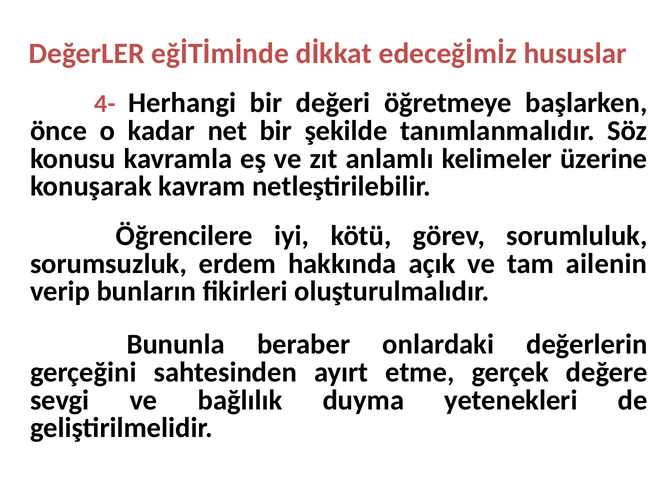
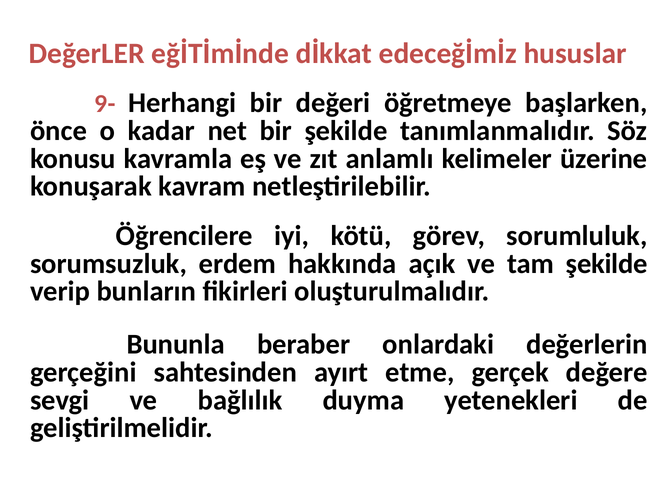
4-: 4- -> 9- (105, 104)
tam ailenin: ailenin -> şekilde (607, 264)
